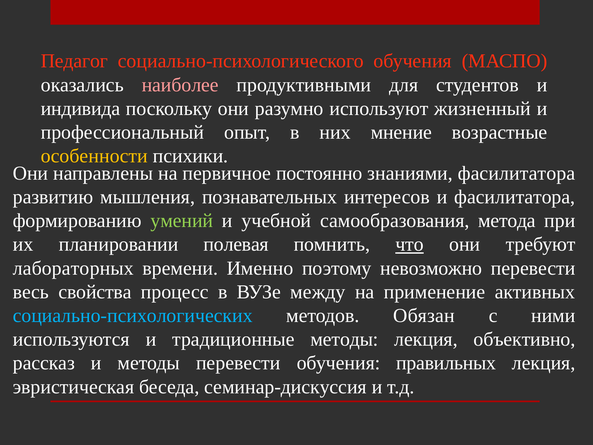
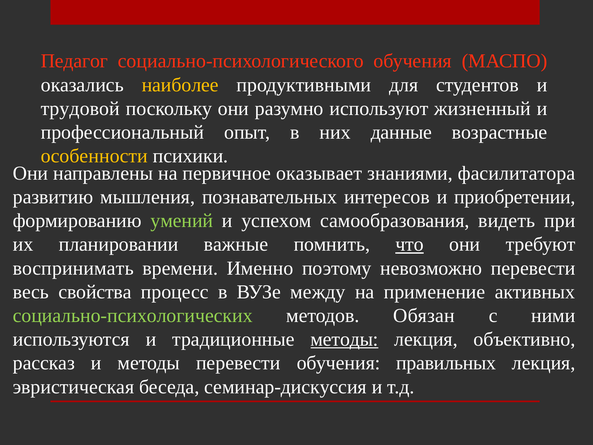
наиболее colour: pink -> yellow (180, 85)
индивида: индивида -> трудовой (80, 108)
мнение: мнение -> данные (401, 132)
постоянно: постоянно -> оказывает (319, 173)
и фасилитатора: фасилитатора -> приобретении (515, 197)
учебной: учебной -> успехом (276, 221)
метода: метода -> видеть (507, 221)
полевая: полевая -> важные (236, 244)
лабораторных: лабораторных -> воспринимать (73, 268)
социально-психологических colour: light blue -> light green (133, 315)
методы underline: none -> present (344, 339)
